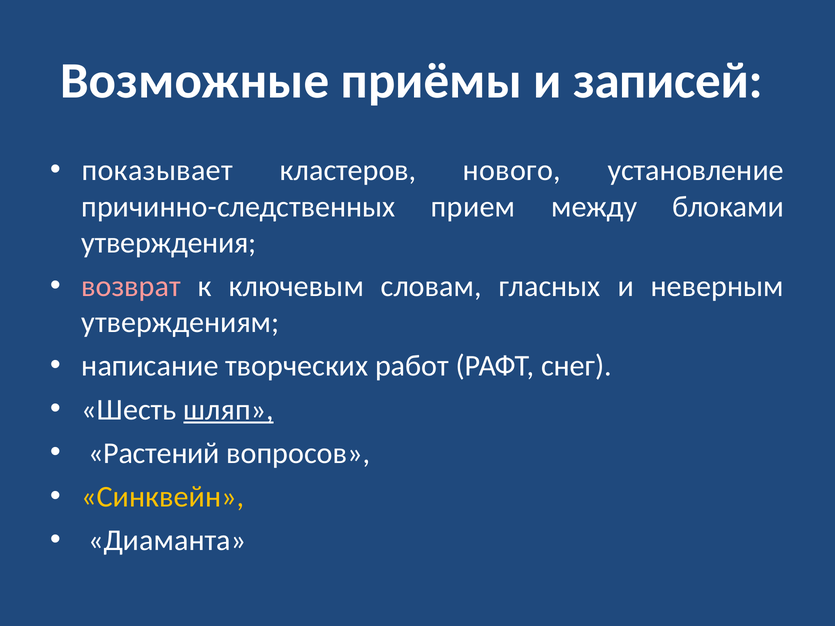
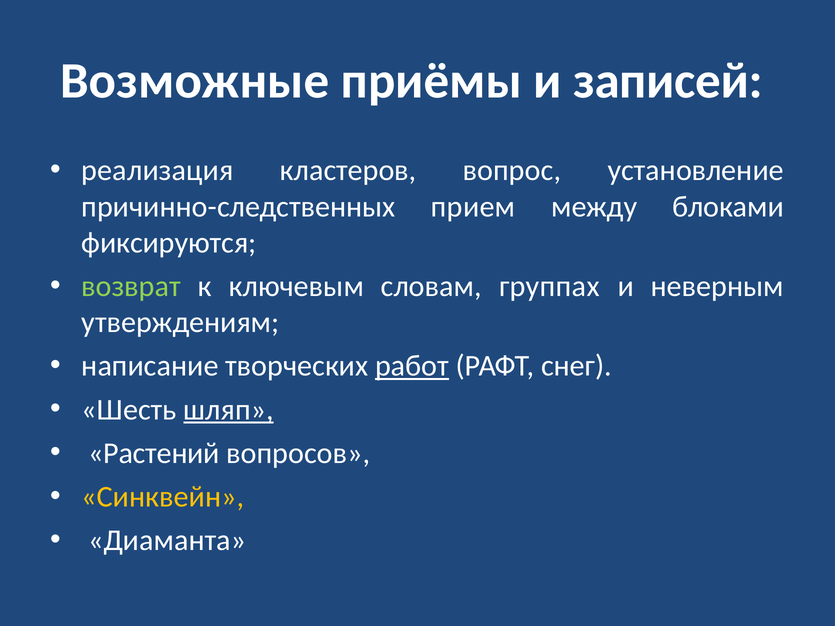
показывает: показывает -> реализация (157, 170)
нового: нового -> вопрос (512, 170)
утверждения: утверждения -> фиксируются (169, 243)
возврат colour: pink -> light green (131, 286)
гласных: гласных -> группах (549, 286)
работ underline: none -> present (412, 366)
